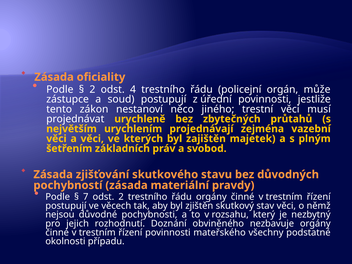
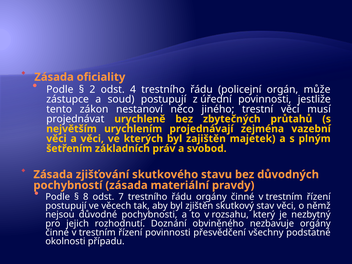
7: 7 -> 8 (86, 197)
odst 2: 2 -> 7 (121, 197)
mateřského: mateřského -> přesvědčení (220, 232)
